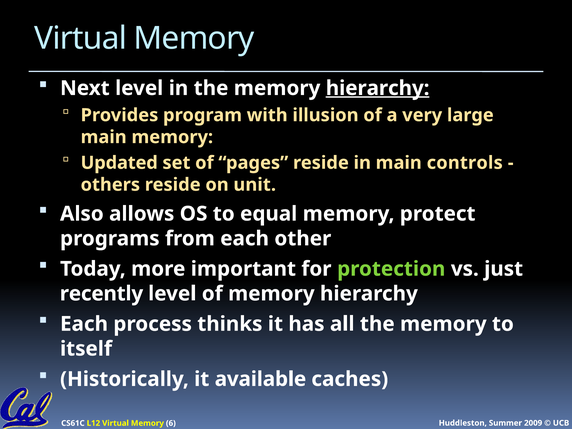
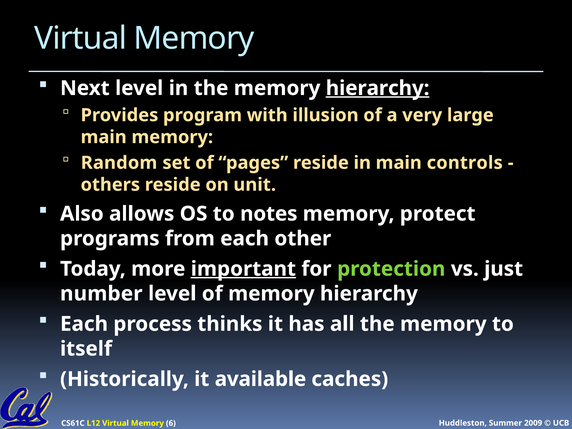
Updated: Updated -> Random (119, 163)
equal: equal -> notes (269, 214)
important underline: none -> present (243, 269)
recently: recently -> number (101, 294)
